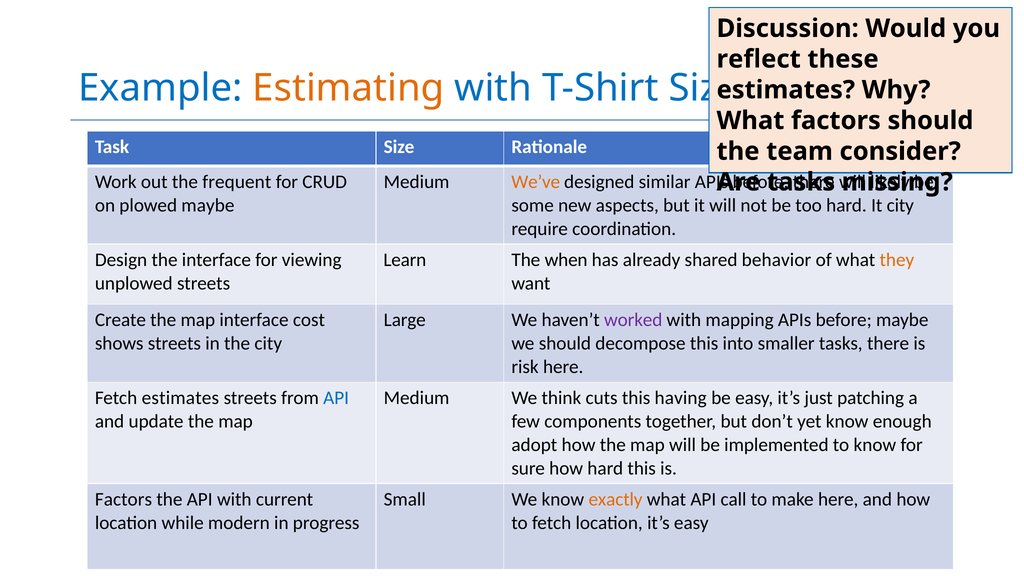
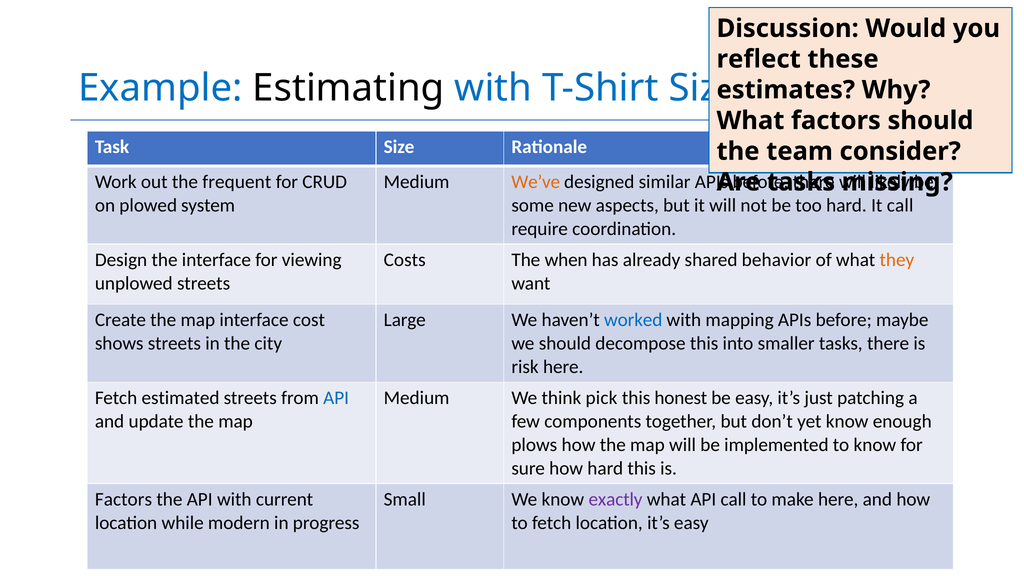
Estimating colour: orange -> black (348, 88)
plowed maybe: maybe -> system (208, 205)
It city: city -> call (900, 205)
Learn: Learn -> Costs (405, 260)
worked colour: purple -> blue (633, 320)
Fetch estimates: estimates -> estimated (181, 398)
cuts: cuts -> pick (601, 398)
having: having -> honest (681, 398)
adopt: adopt -> plows (534, 445)
exactly colour: orange -> purple (616, 499)
